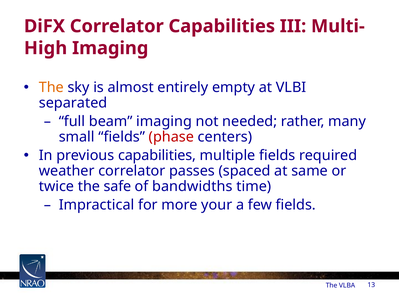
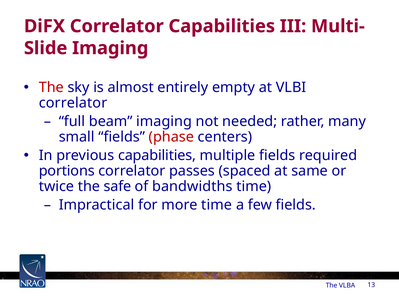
High: High -> Slide (46, 48)
The colour: orange -> red (51, 88)
separated: separated -> correlator (73, 103)
weather: weather -> portions (67, 171)
more your: your -> time (217, 205)
